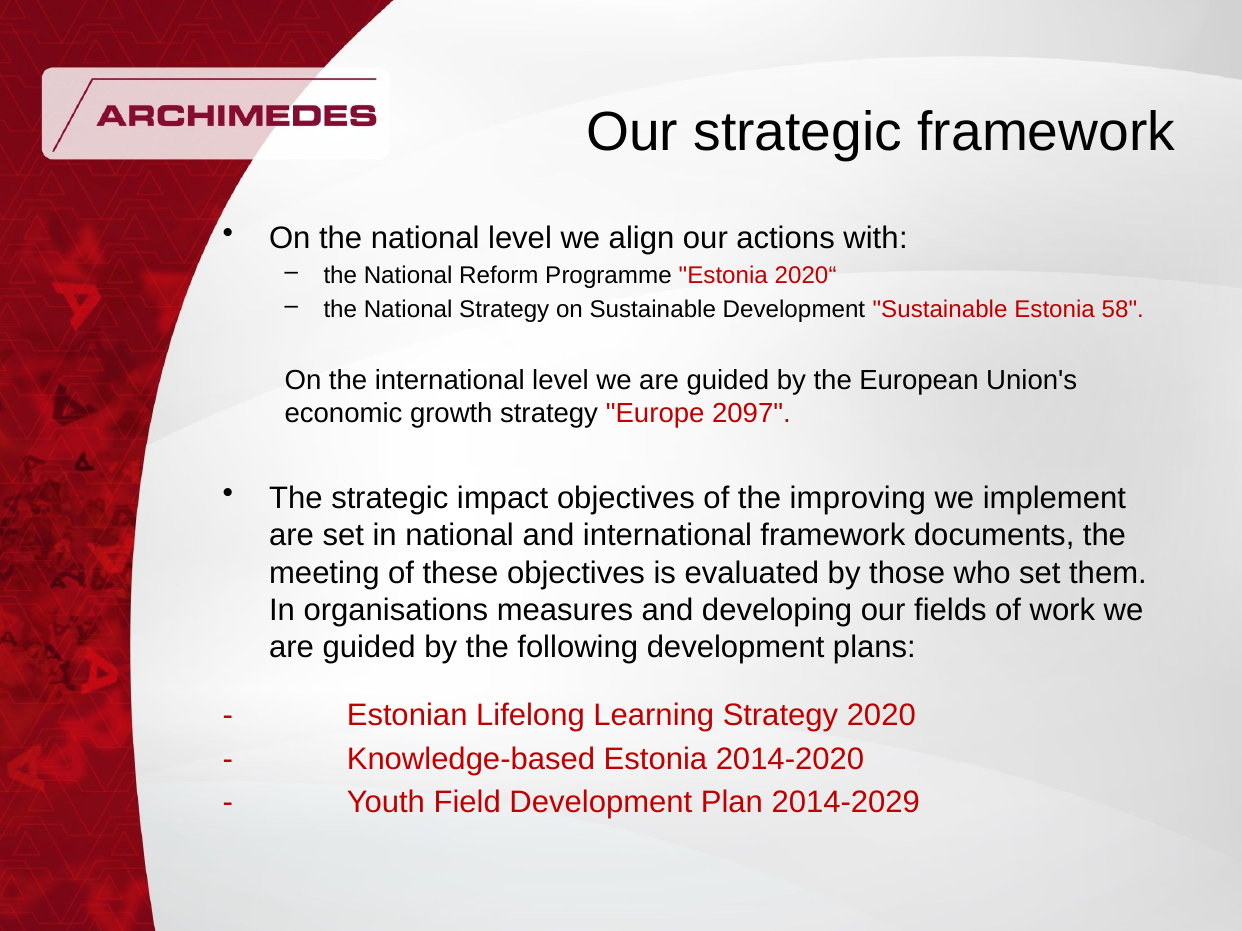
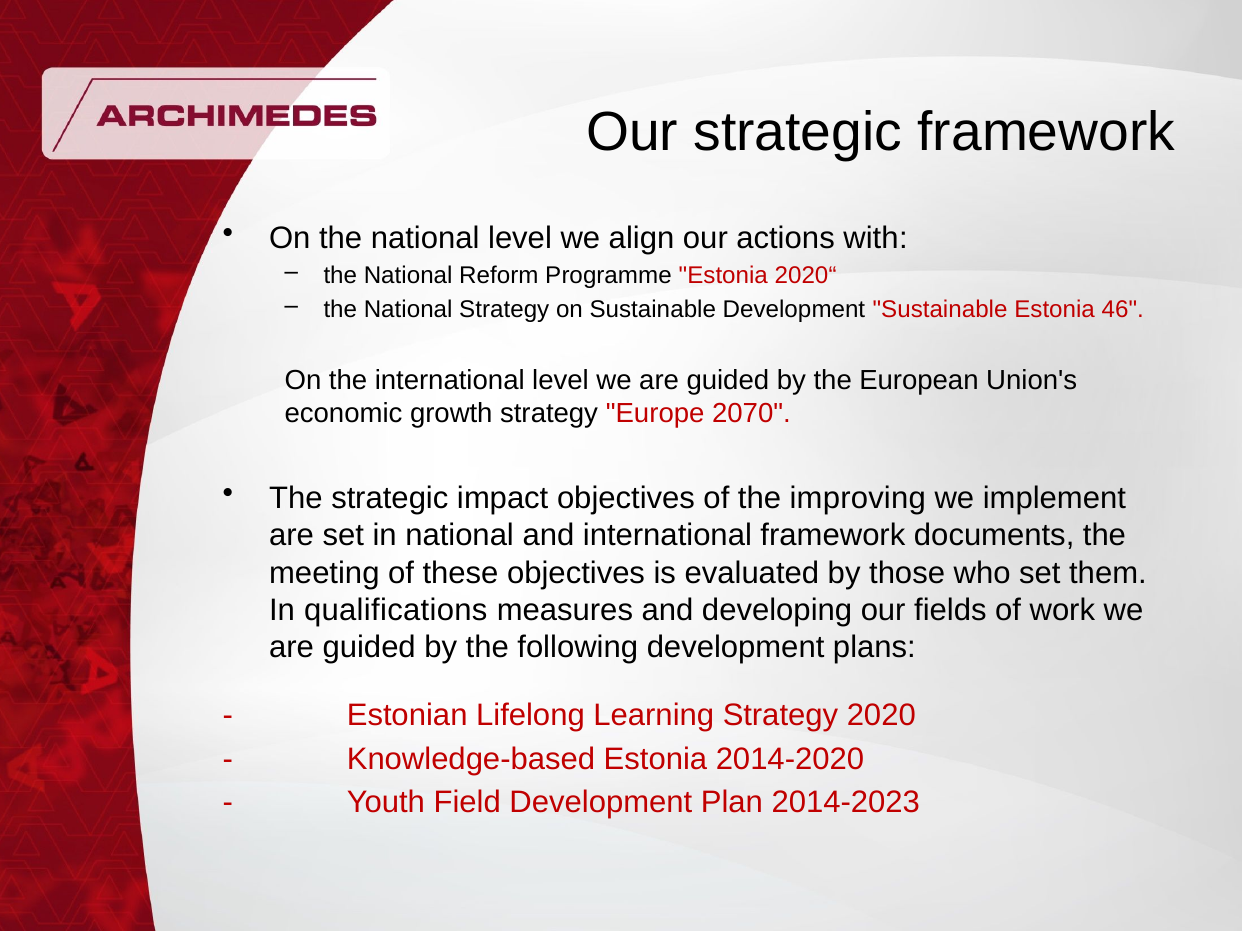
58: 58 -> 46 (1123, 310)
2097: 2097 -> 2070 (751, 414)
organisations: organisations -> qualifications (396, 610)
2014-2029: 2014-2029 -> 2014-2023 (846, 803)
